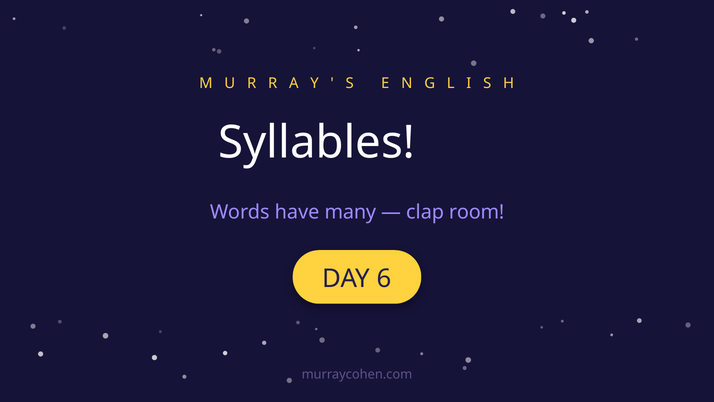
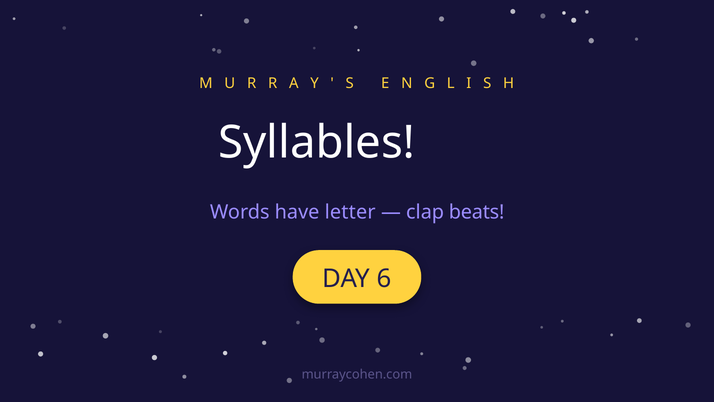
many: many -> letter (350, 212)
room: room -> beats (477, 212)
